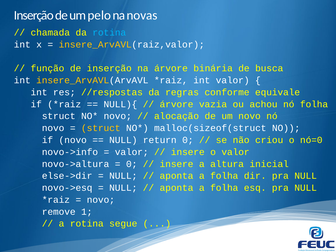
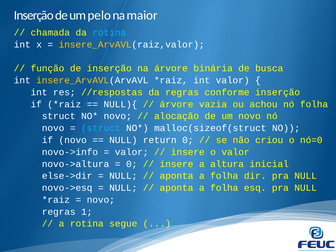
novas: novas -> maior (142, 15)
conforme equivale: equivale -> inserção (278, 92)
struct colour: yellow -> light blue (101, 128)
remove: remove -> regras (59, 212)
